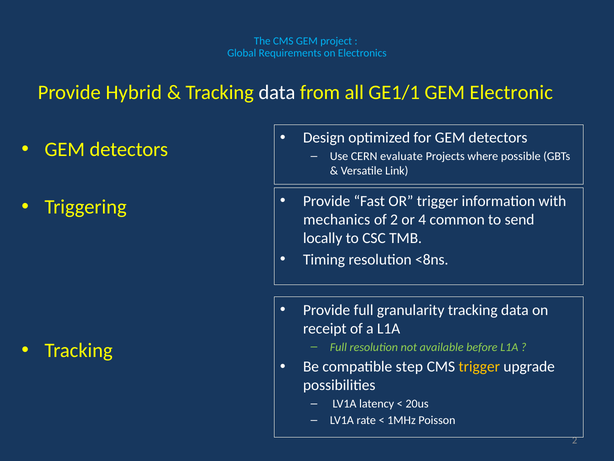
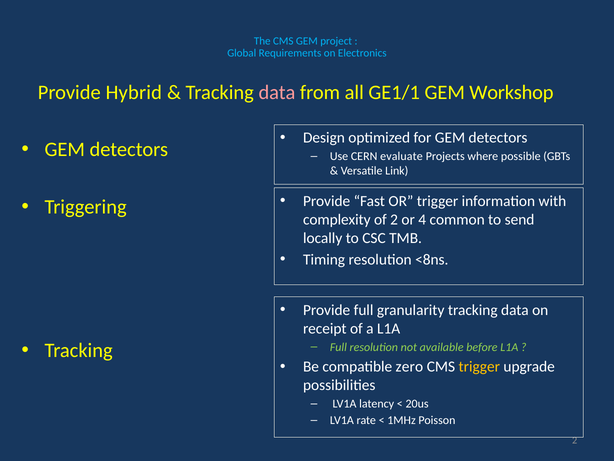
data colour: white -> pink (277, 92)
Electronic: Electronic -> Workshop (511, 92)
mechanics: mechanics -> complexity (337, 219)
step: step -> zero (409, 366)
